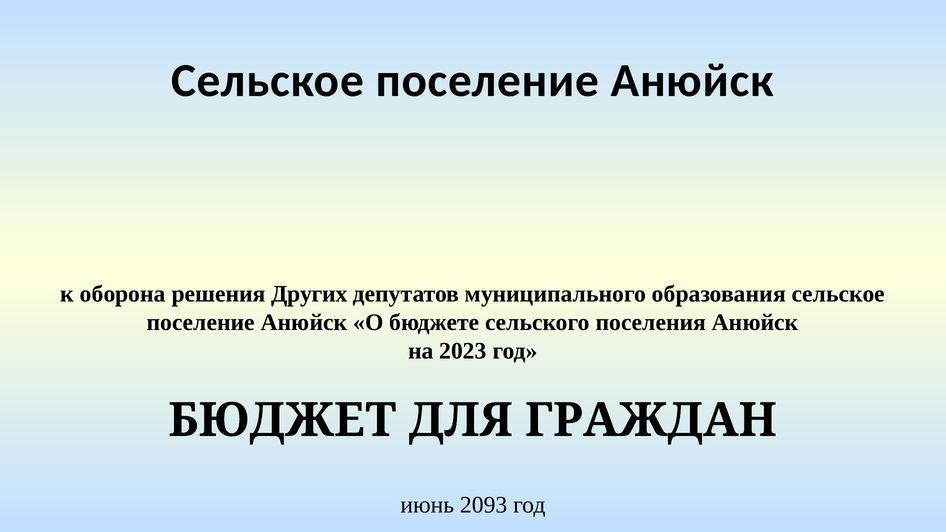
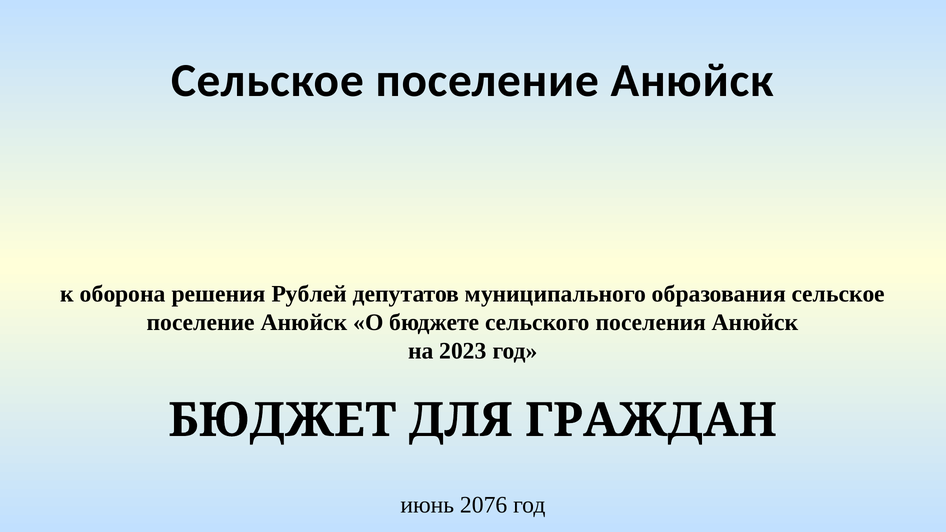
Других: Других -> Рублей (309, 294)
2093: 2093 -> 2076 (484, 505)
